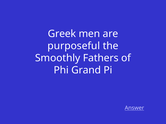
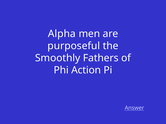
Greek: Greek -> Alpha (62, 34)
Grand: Grand -> Action (86, 70)
